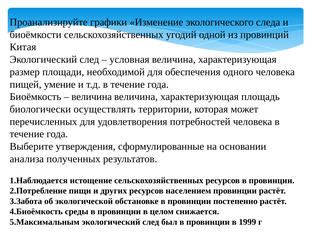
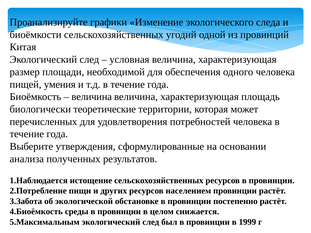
умение: умение -> умения (60, 84)
осуществлять: осуществлять -> теоретические (105, 109)
